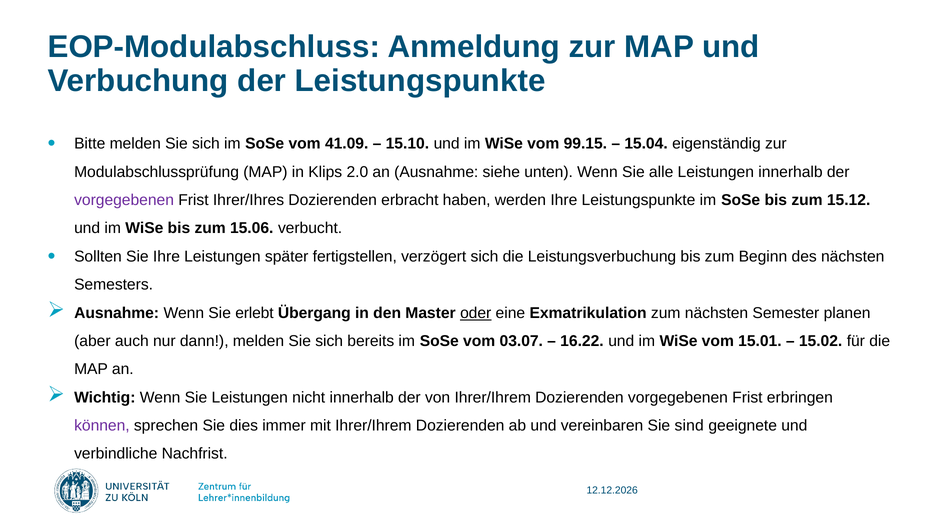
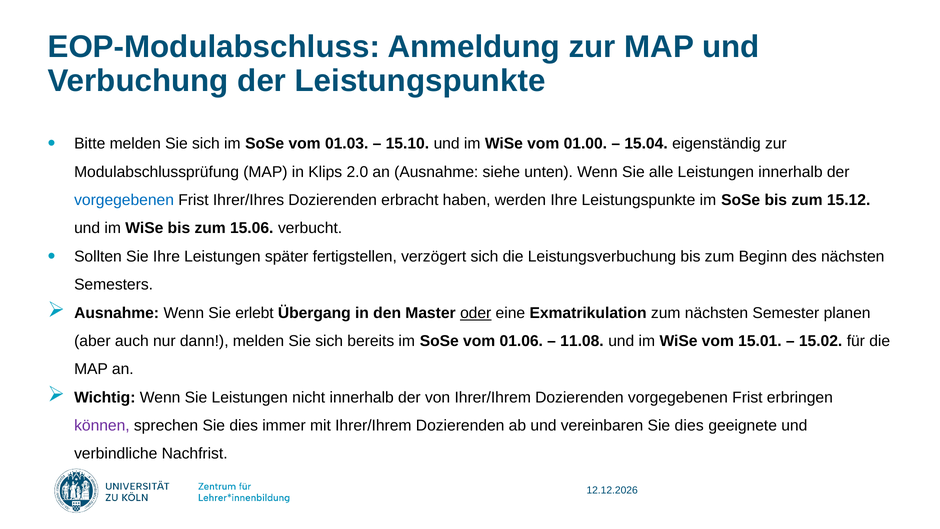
41.09: 41.09 -> 01.03 (347, 144)
99.15: 99.15 -> 01.00 (585, 144)
vorgegebenen colour: purple -> blue (124, 200)
03.07: 03.07 -> 01.06 (521, 341)
16.22: 16.22 -> 11.08 (582, 341)
vereinbaren Sie sind: sind -> dies (689, 425)
